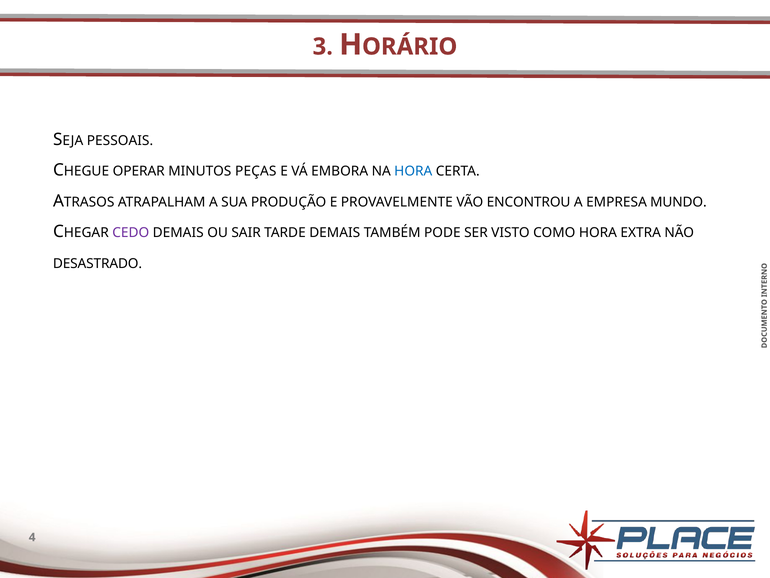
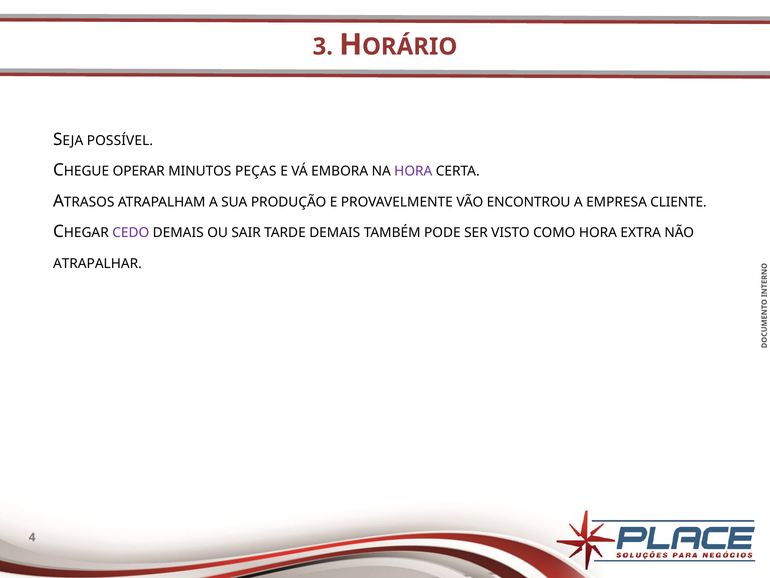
PESSOAIS: PESSOAIS -> POSSÍVEL (120, 140)
HORA colour: blue -> purple (413, 171)
MUNDO: MUNDO -> CLIENTE (678, 202)
DESASTRADO: DESASTRADO -> ATRAPALHAR (97, 264)
